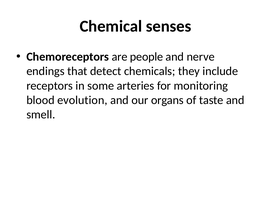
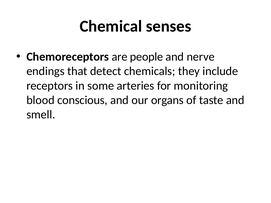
evolution: evolution -> conscious (82, 100)
